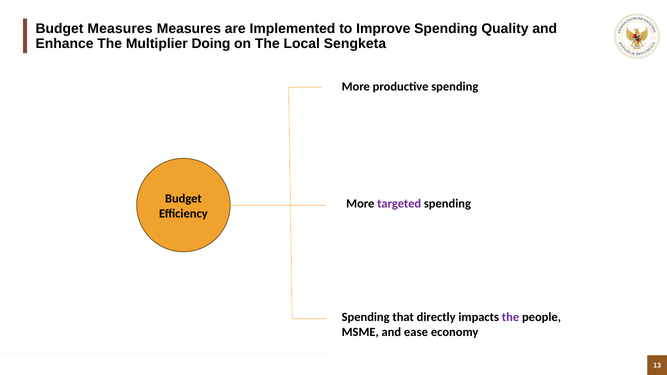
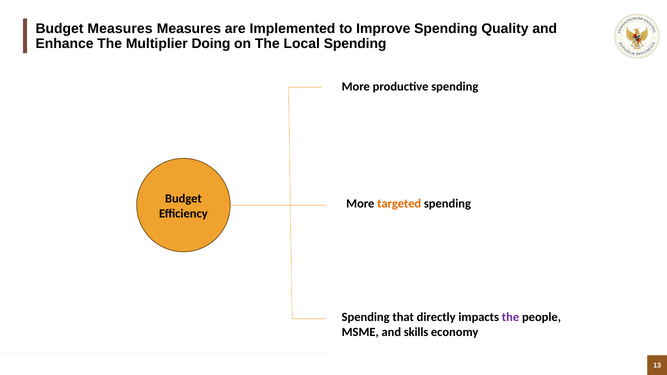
Local Sengketa: Sengketa -> Spending (355, 44)
targeted colour: purple -> orange (399, 204)
ease: ease -> skills (416, 332)
